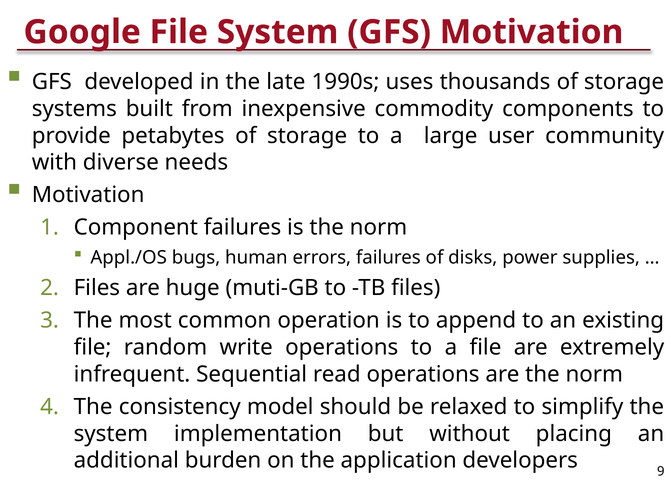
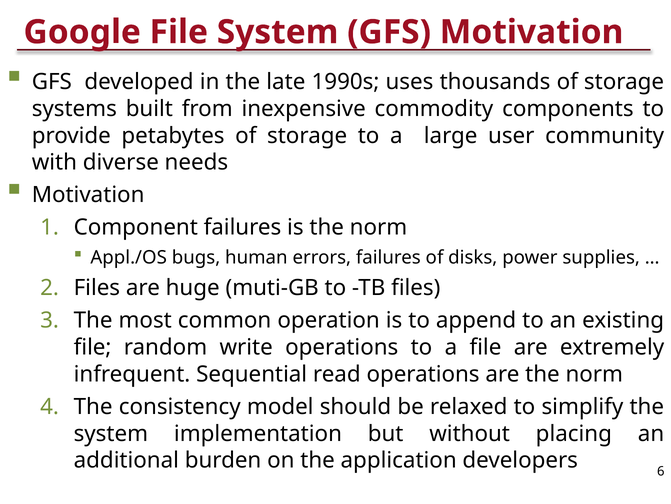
9: 9 -> 6 (661, 471)
